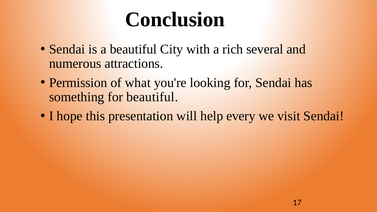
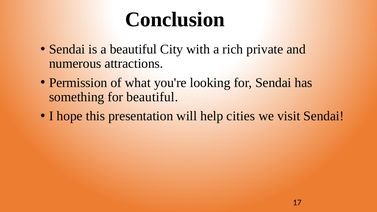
several: several -> private (265, 49)
every: every -> cities (241, 116)
